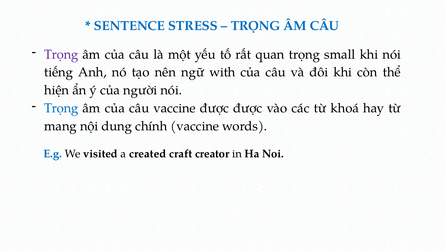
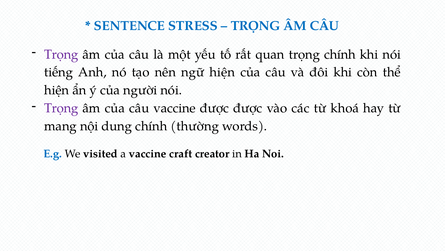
trọng small: small -> chính (340, 54)
ngữ with: with -> hiện (222, 72)
Trọng colour: blue -> purple (61, 108)
chính vaccine: vaccine -> thường (195, 126)
a created: created -> vaccine (148, 154)
